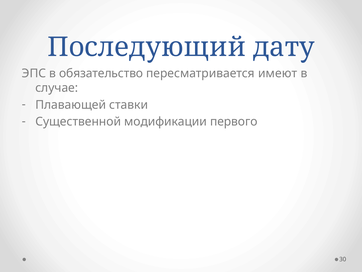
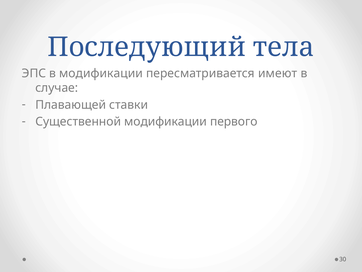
дату: дату -> тела (284, 47)
в обязательство: обязательство -> модификации (101, 73)
